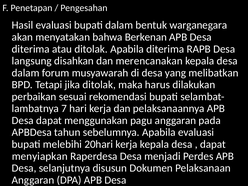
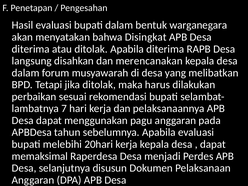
Berkenan: Berkenan -> Disingkat (146, 37)
menyiapkan: menyiapkan -> memaksimal (40, 156)
